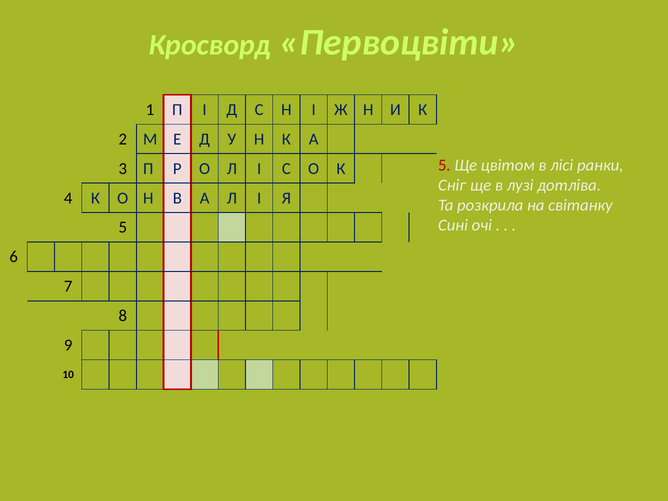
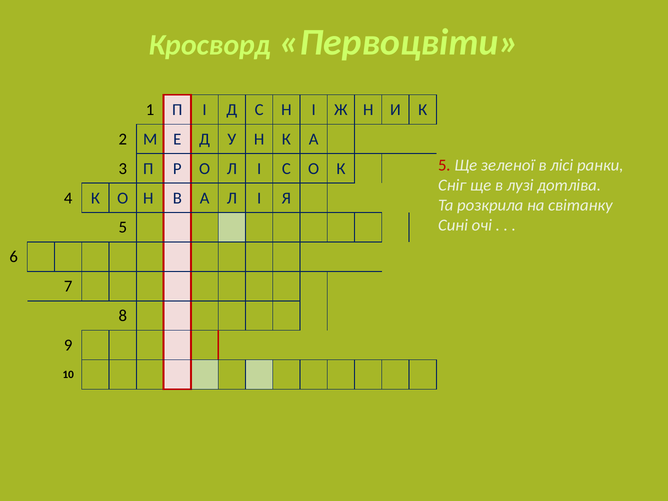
цвітом: цвітом -> зеленої (508, 165)
